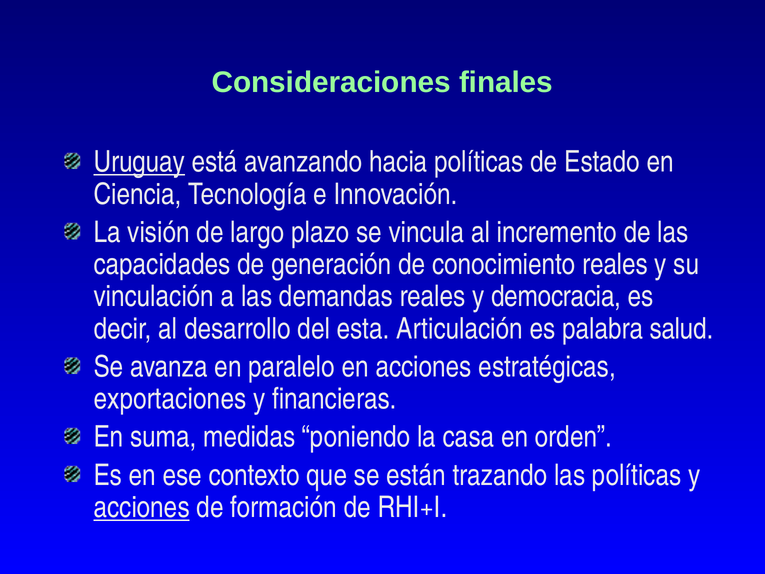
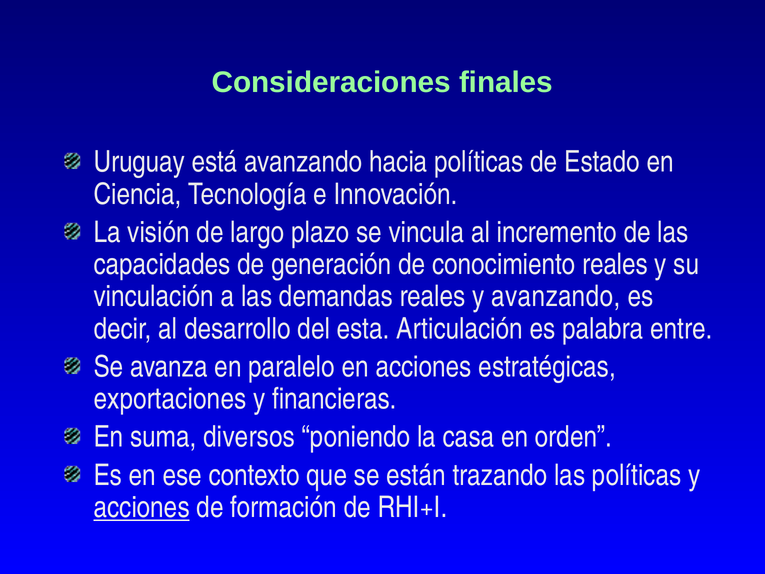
Uruguay underline: present -> none (139, 162)
y democracia: democracia -> avanzando (556, 296)
salud: salud -> entre (681, 329)
medidas: medidas -> diversos (249, 437)
